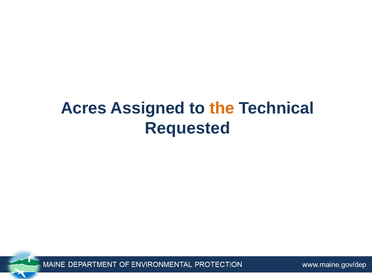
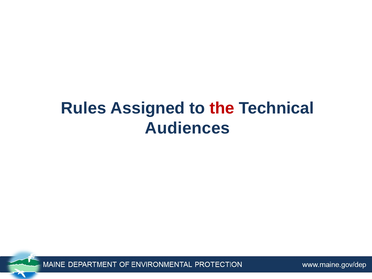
Acres: Acres -> Rules (84, 108)
the colour: orange -> red (222, 108)
Requested: Requested -> Audiences (187, 128)
